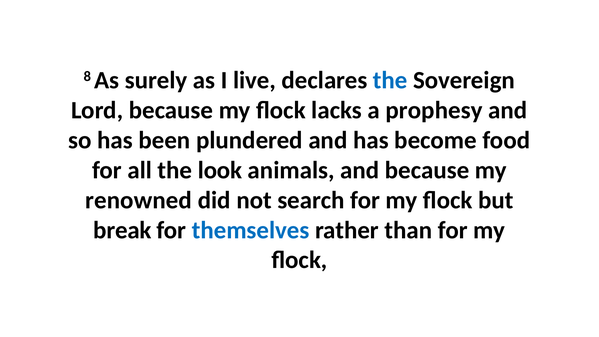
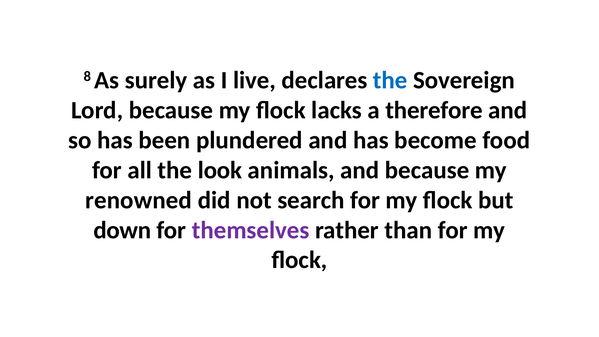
prophesy: prophesy -> therefore (434, 110)
break: break -> down (122, 230)
themselves colour: blue -> purple (251, 230)
